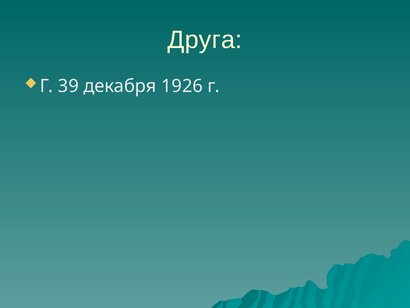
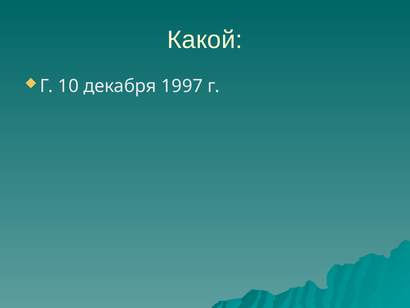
Друга: Друга -> Какой (205, 40)
39: 39 -> 10 (68, 86)
1926: 1926 -> 1997 (182, 86)
